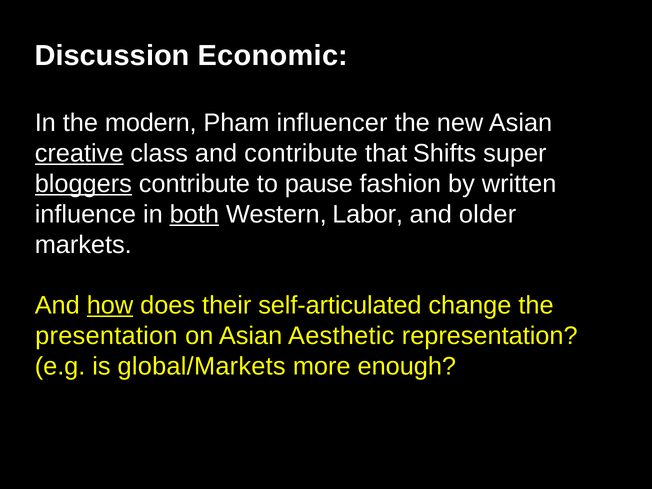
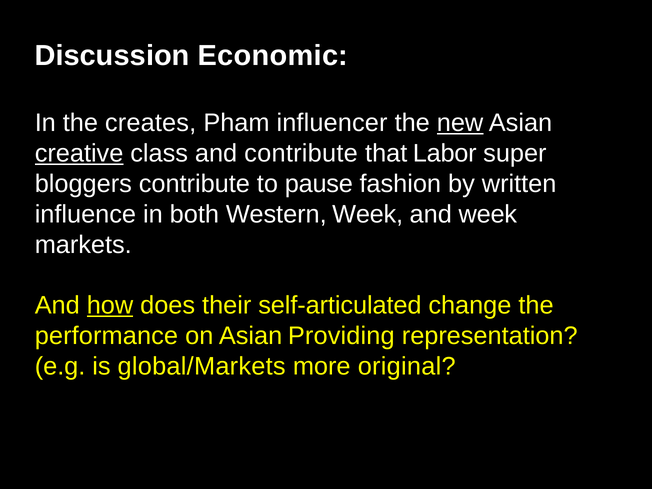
modern: modern -> creates (151, 123)
new underline: none -> present (460, 123)
Shifts: Shifts -> Labor (445, 153)
bloggers underline: present -> none (83, 184)
both underline: present -> none (194, 214)
Western Labor: Labor -> Week (368, 214)
and older: older -> week (488, 214)
presentation: presentation -> performance (106, 336)
Aesthetic: Aesthetic -> Providing (341, 336)
enough: enough -> original (407, 366)
